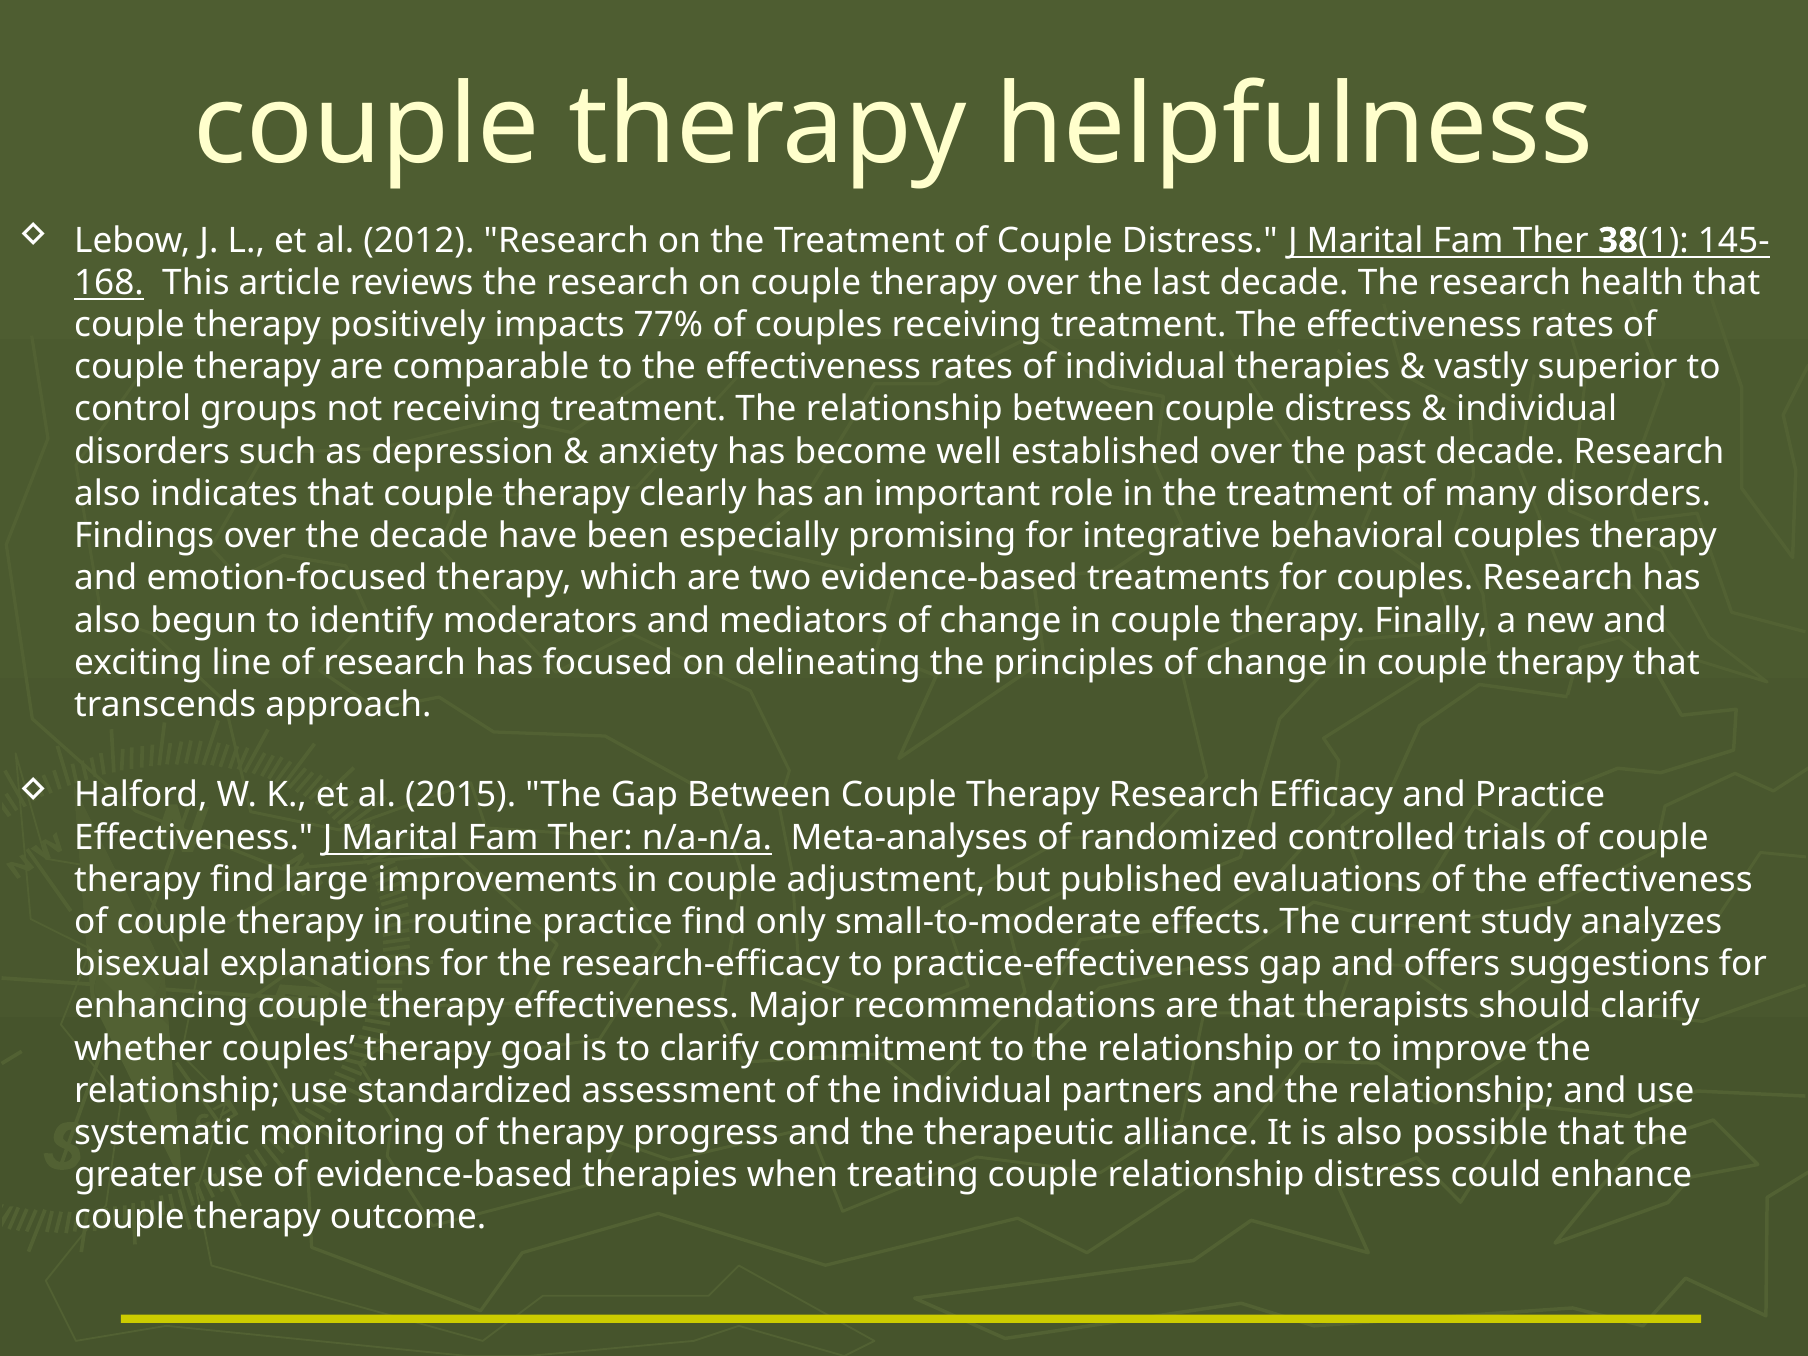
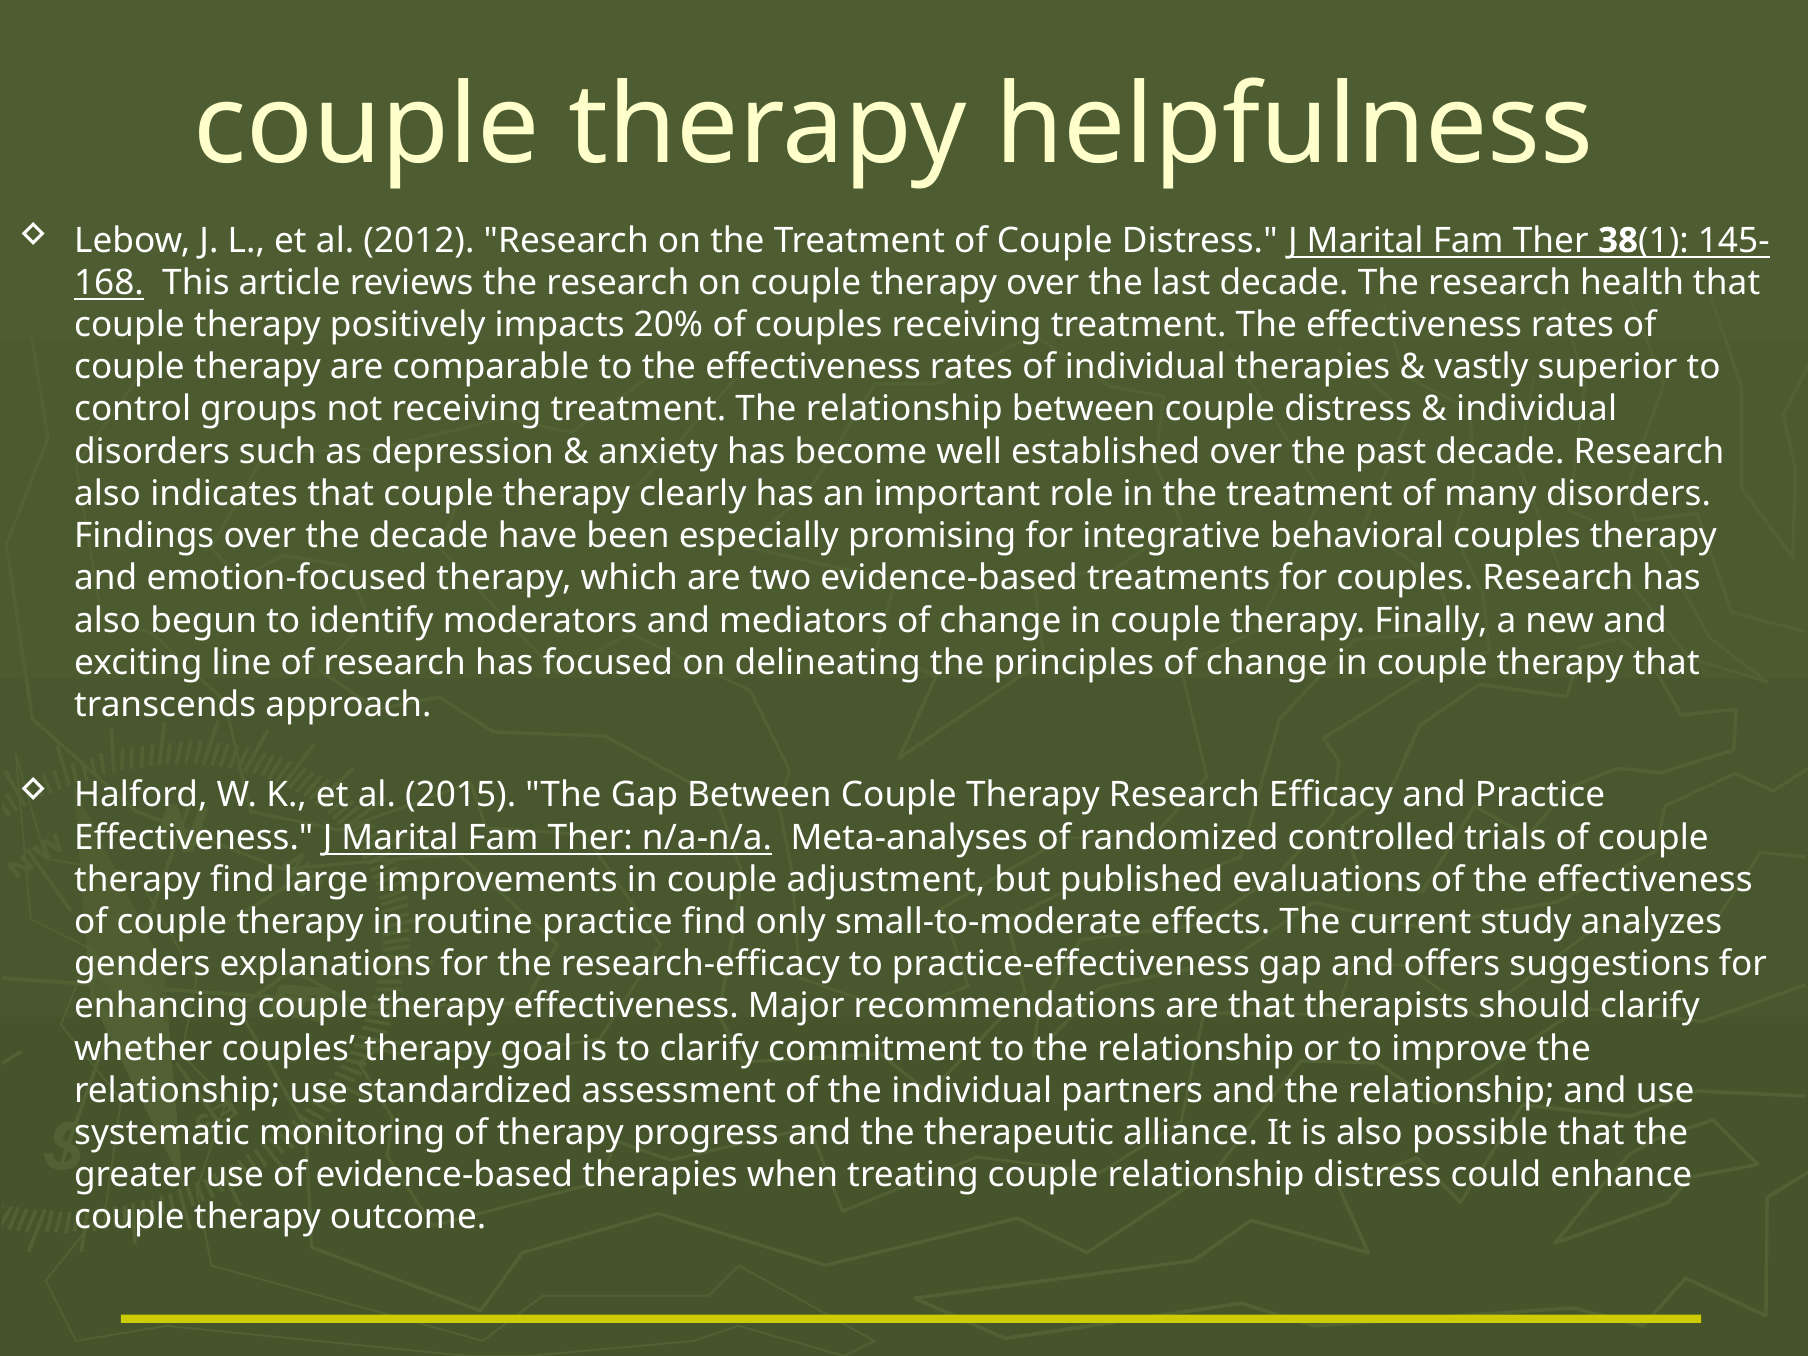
77%: 77% -> 20% (668, 325)
bisexual: bisexual -> genders (142, 964)
